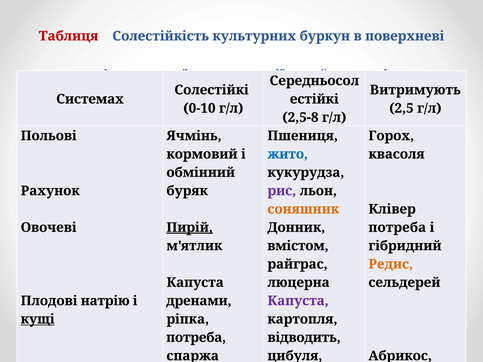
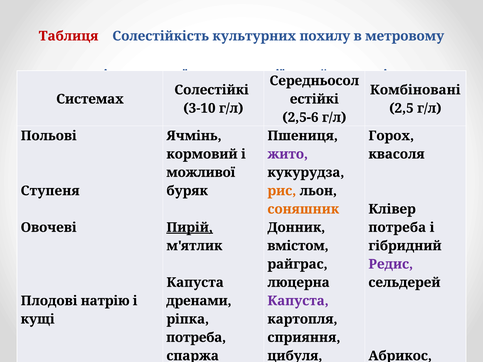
буркун: буркун -> похилу (325, 36)
поверхневі: поверхневі -> метровому (405, 36)
Витримують: Витримують -> Комбіновані (415, 90)
0-10: 0-10 -> 3-10 (199, 108)
2,5-8: 2,5-8 -> 2,5-6 (300, 117)
жито colour: blue -> purple (288, 154)
обмінний: обмінний -> можливої (201, 173)
Рахунок: Рахунок -> Ступеня (50, 191)
рис colour: purple -> orange (282, 191)
Редис colour: orange -> purple (391, 264)
кущі underline: present -> none (38, 319)
відводить: відводить -> сприяння (304, 338)
